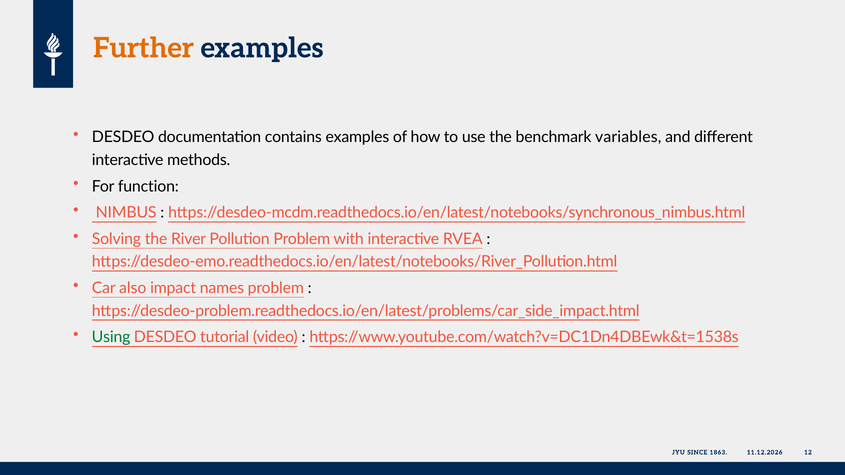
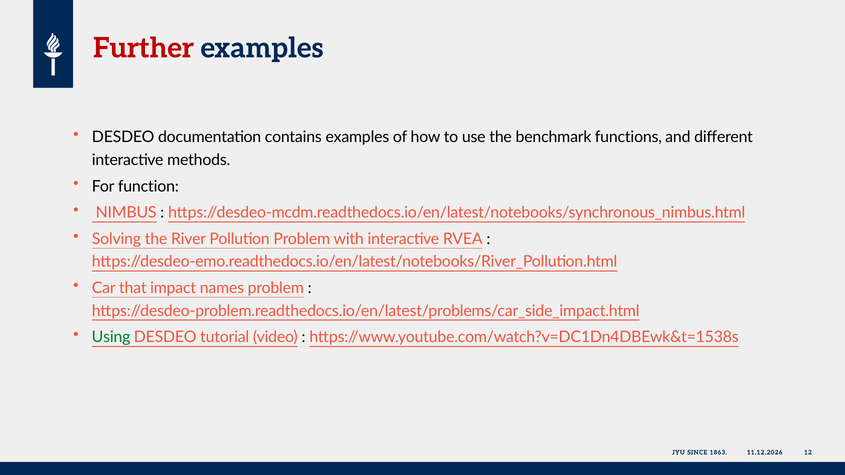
Further colour: orange -> red (144, 48)
variables: variables -> functions (628, 137)
also: also -> that (133, 288)
